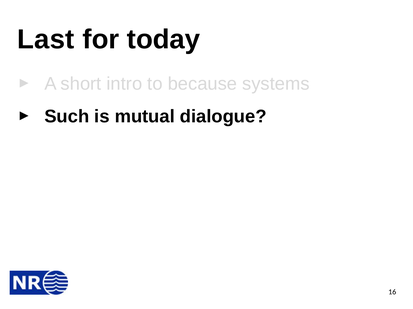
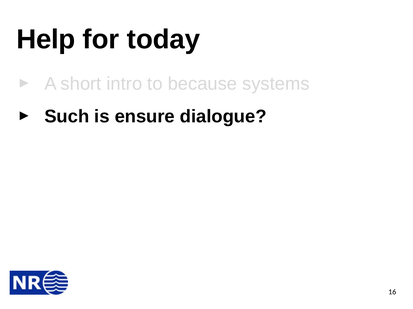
Last: Last -> Help (46, 39)
mutual: mutual -> ensure (145, 117)
